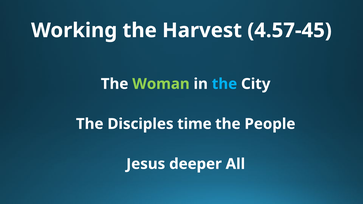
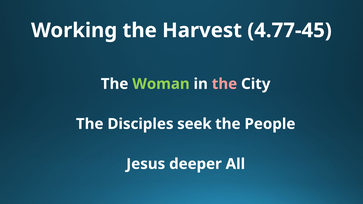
4.57-45: 4.57-45 -> 4.77-45 (290, 30)
the colour: light blue -> pink (224, 84)
time: time -> seek (194, 124)
